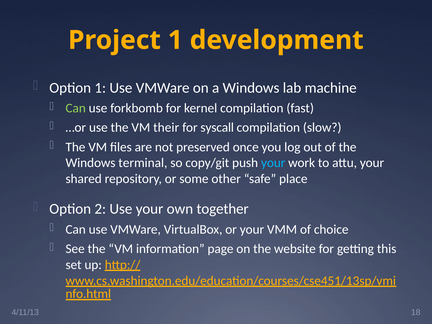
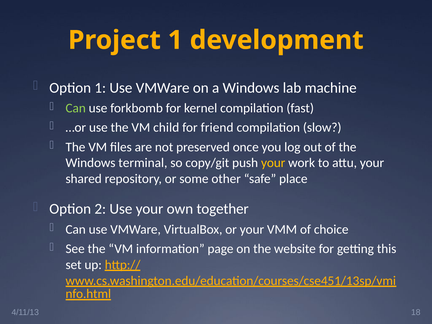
their: their -> child (166, 128)
syscall: syscall -> friend (217, 128)
your colour: light blue -> yellow (273, 163)
